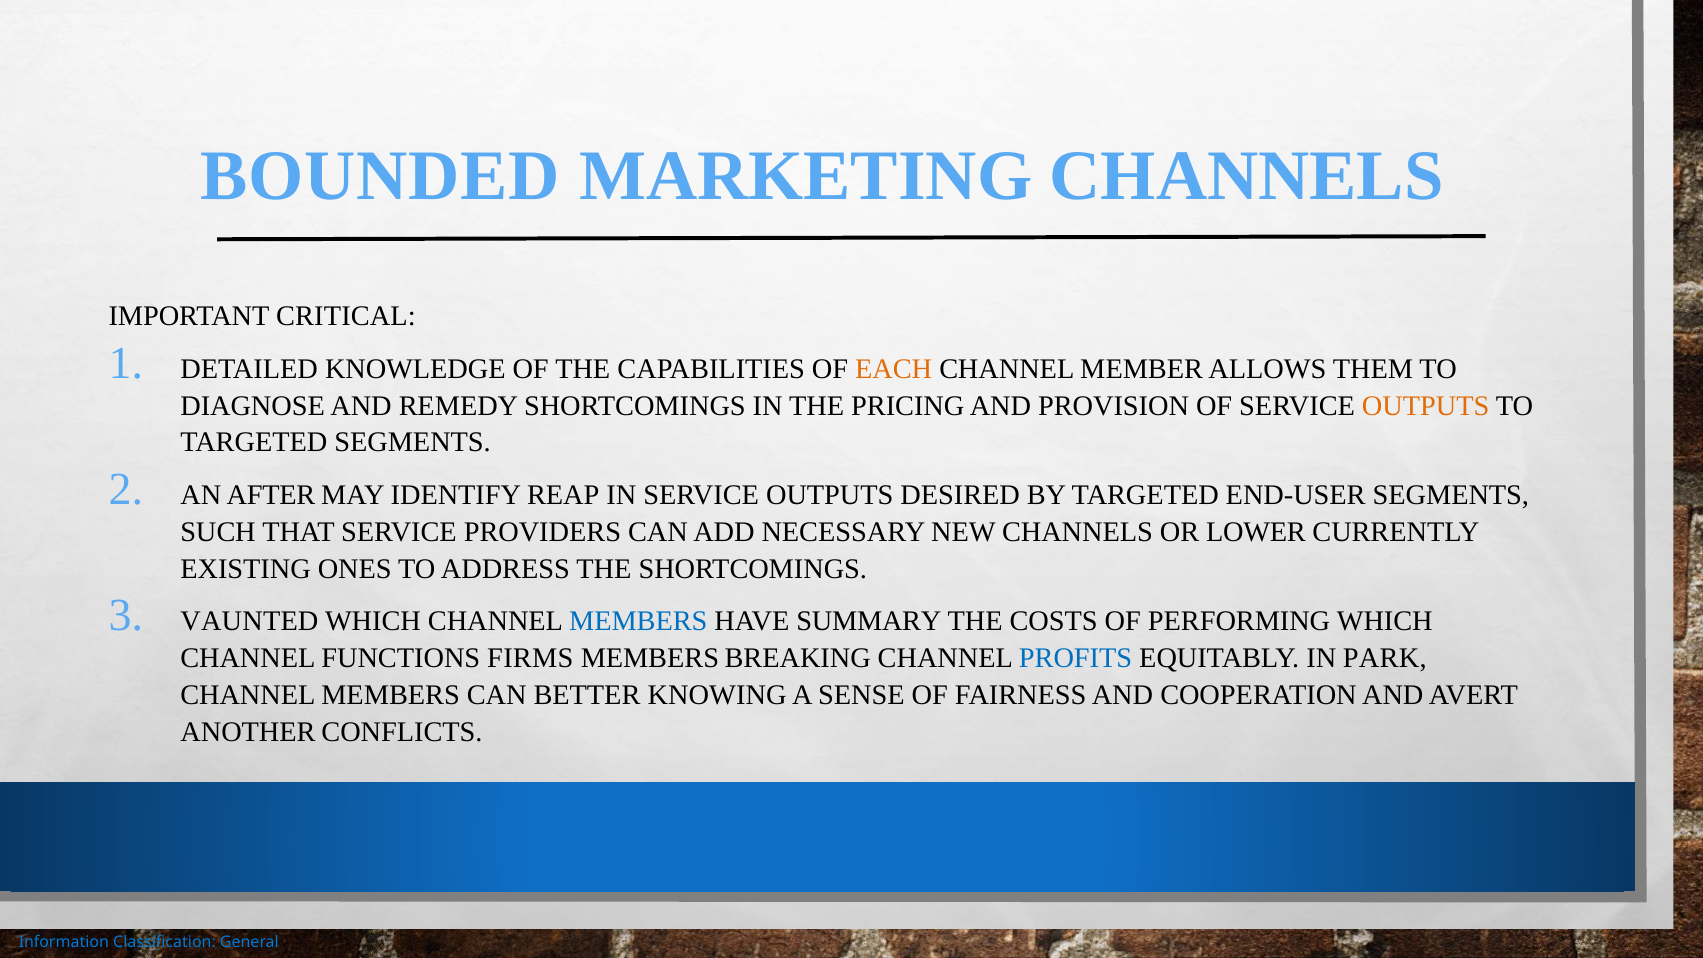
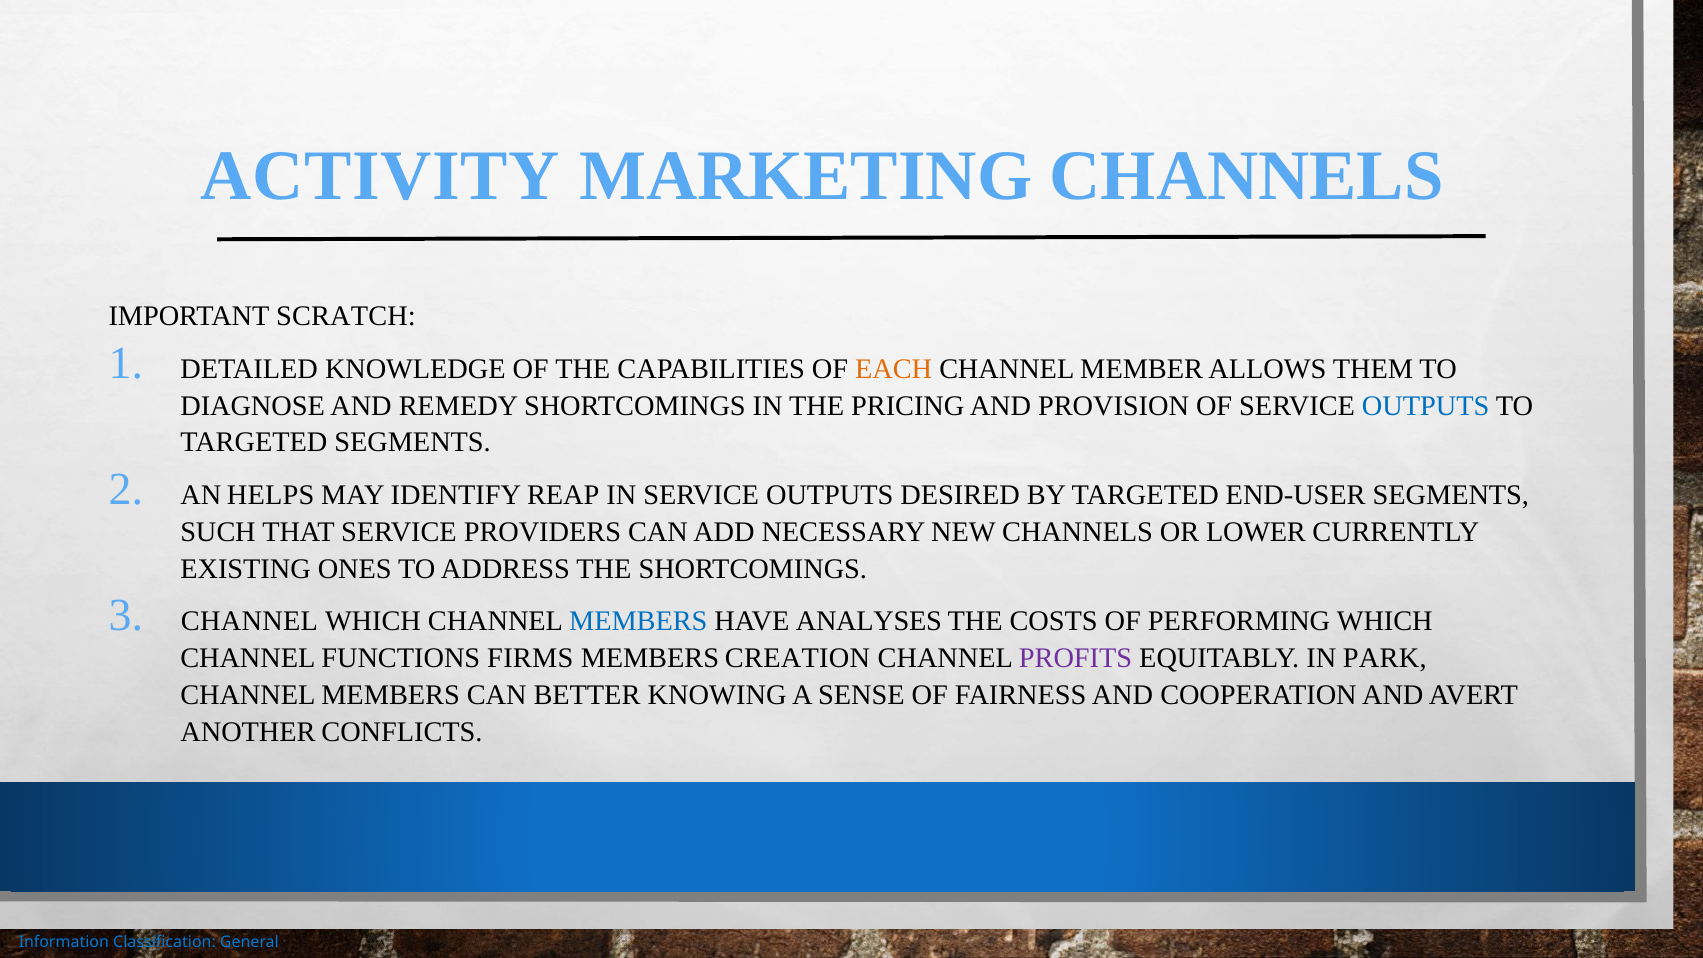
BOUNDED: BOUNDED -> ACTIVITY (380, 176)
CRITICAL: CRITICAL -> SCRATCH (346, 316)
OUTPUTS colour: orange -> blue (1426, 406)
AFTER: AFTER -> HELPS (271, 495)
VAUNTED: VAUNTED -> CHANNEL (249, 621)
SUMMARY: SUMMARY -> ANALYSES (869, 621)
BREAKING: BREAKING -> CREATION (798, 658)
PROFITS colour: blue -> purple (1076, 658)
